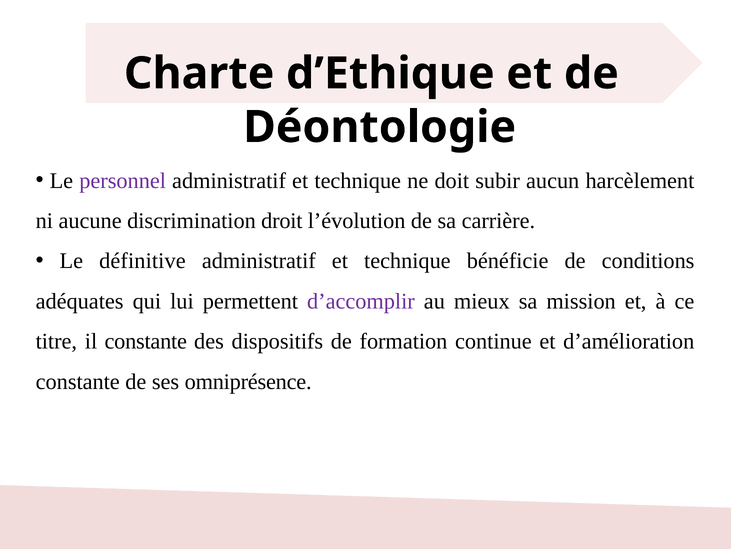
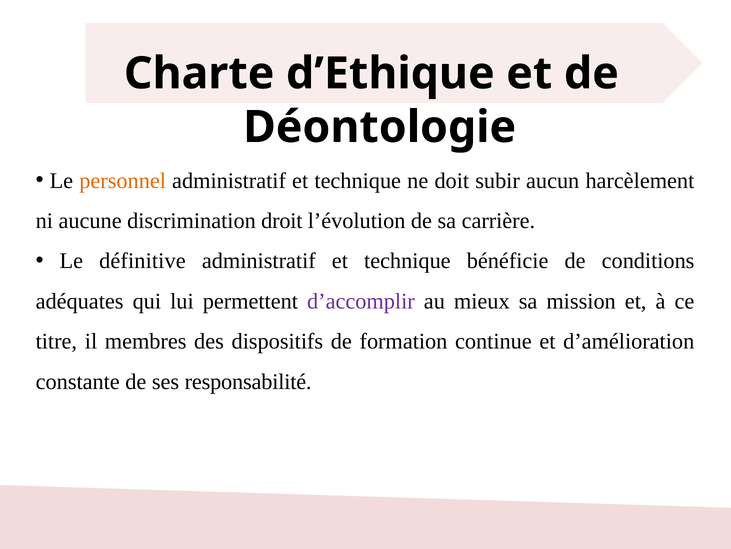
personnel colour: purple -> orange (123, 180)
il constante: constante -> membres (146, 341)
omniprésence: omniprésence -> responsabilité (248, 381)
